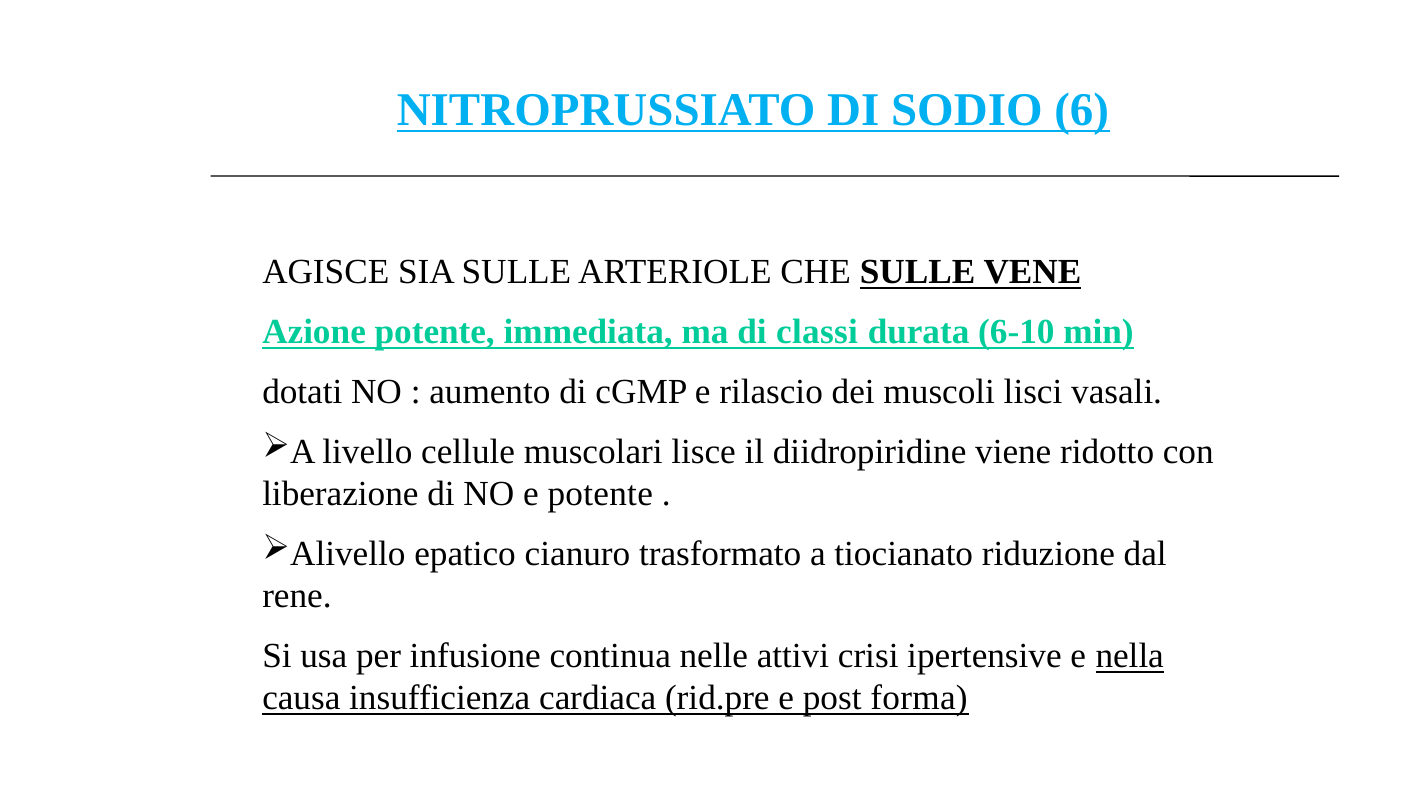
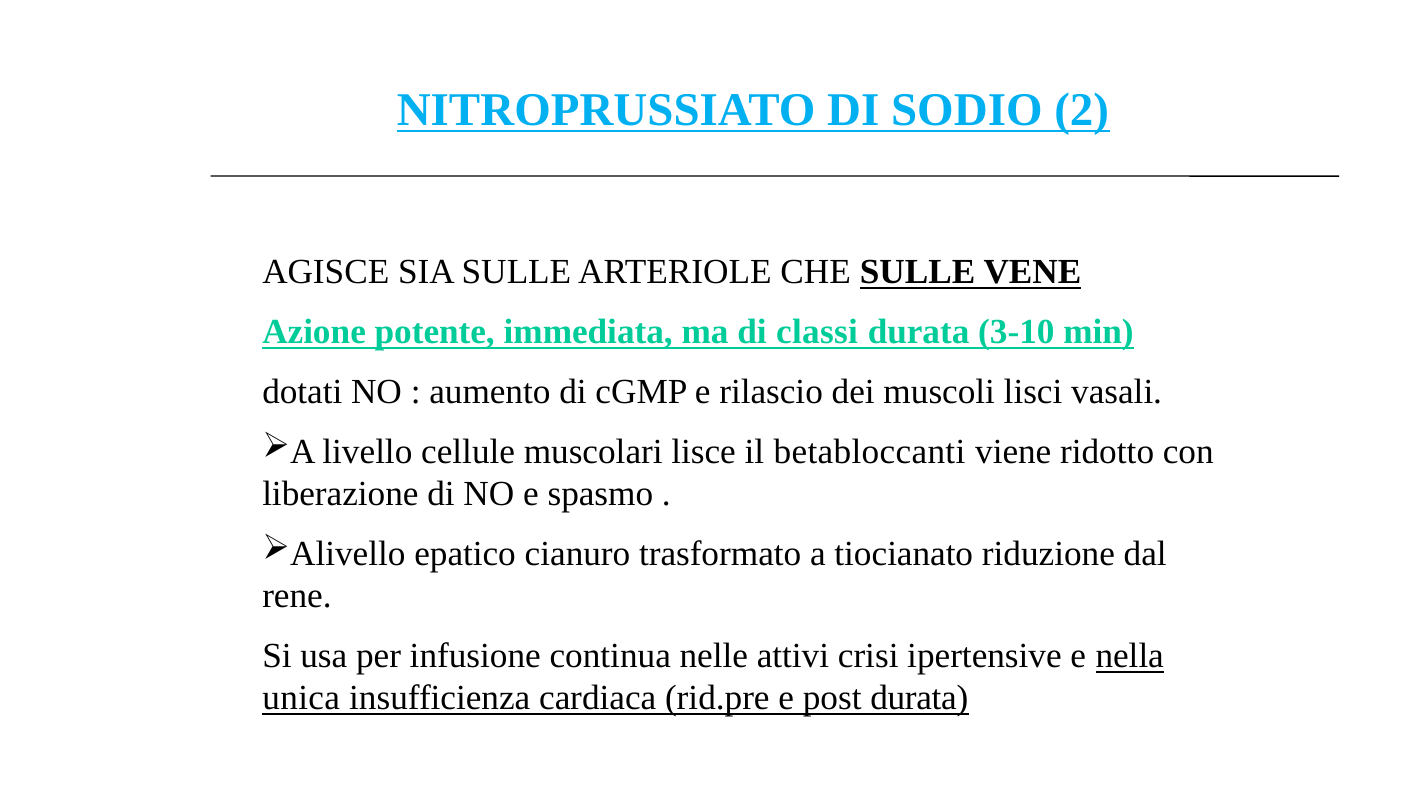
6: 6 -> 2 (1082, 110)
6-10: 6-10 -> 3-10 (1016, 332)
diidropiridine: diidropiridine -> betabloccanti (869, 452)
e potente: potente -> spasmo (600, 494)
causa: causa -> unica (301, 699)
post forma: forma -> durata (919, 699)
